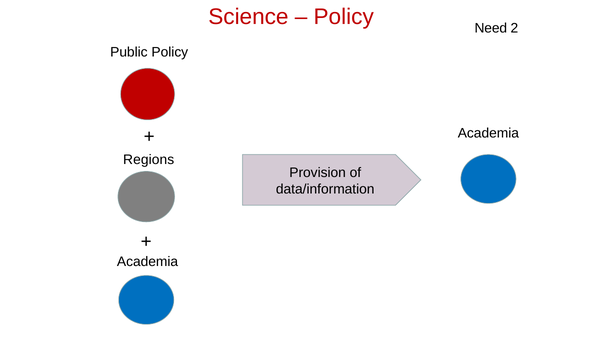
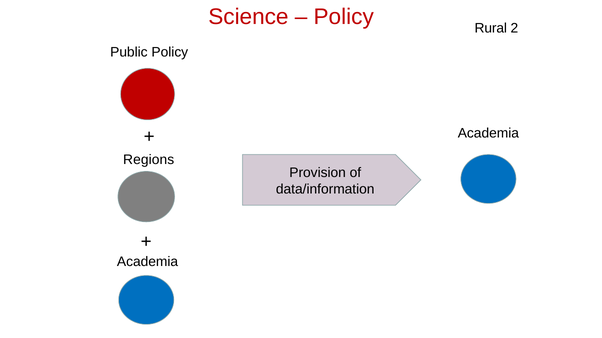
Need: Need -> Rural (491, 28)
